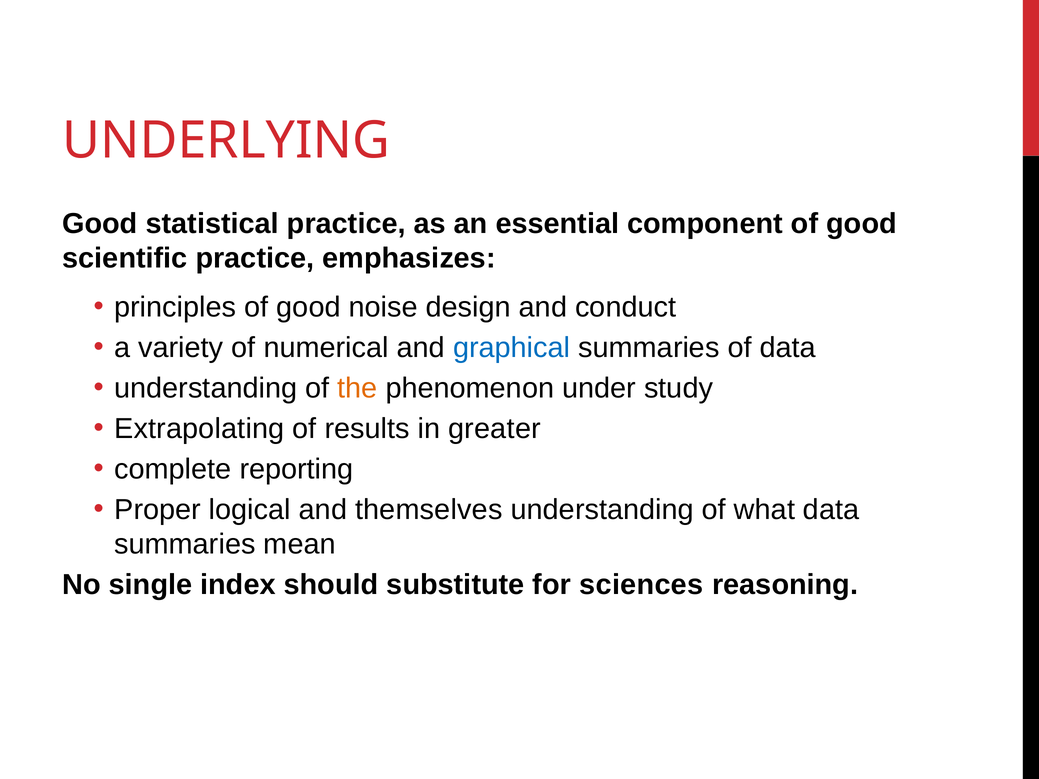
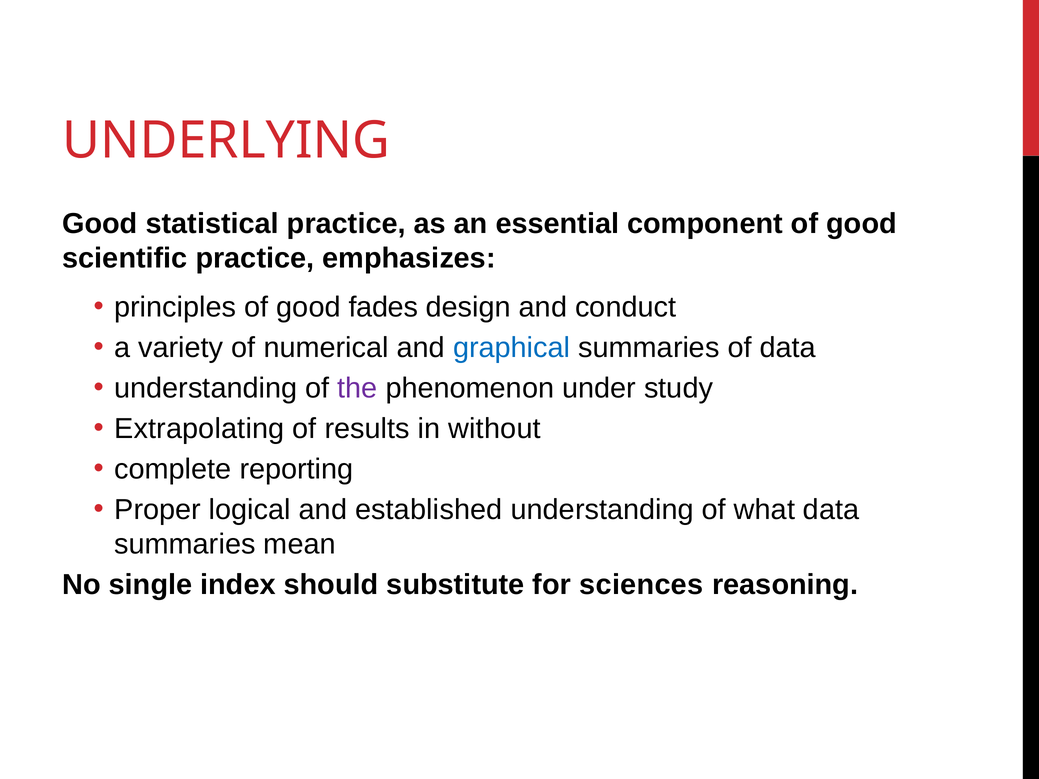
noise: noise -> fades (383, 308)
the colour: orange -> purple (357, 388)
greater: greater -> without (494, 429)
themselves: themselves -> established (429, 510)
